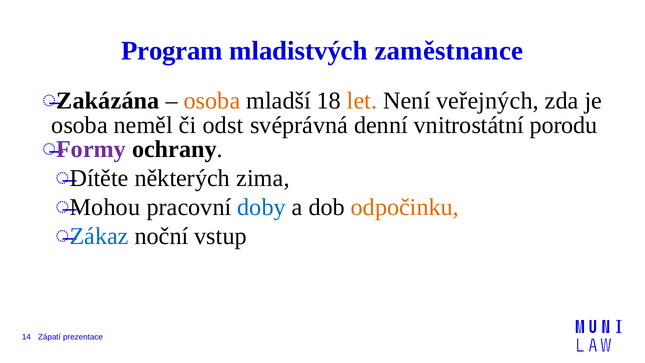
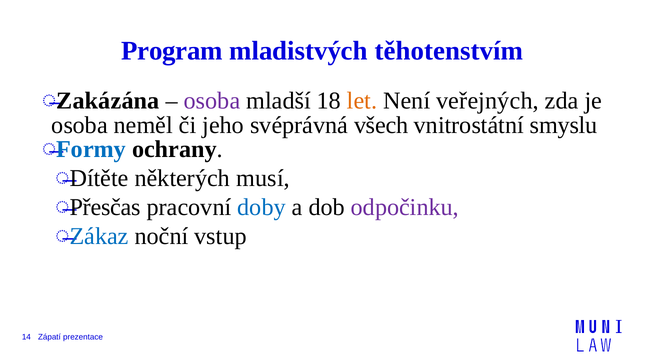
zaměstnance: zaměstnance -> těhotenstvím (449, 51)
osoba colour: orange -> purple (212, 101)
odst: odst -> jeho (223, 125)
denní: denní -> všech (381, 125)
porodu: porodu -> smyslu (564, 125)
Formy colour: purple -> blue (91, 149)
zima: zima -> musí (263, 178)
Mohou: Mohou -> Přesčas (105, 207)
odpočinku colour: orange -> purple (405, 207)
